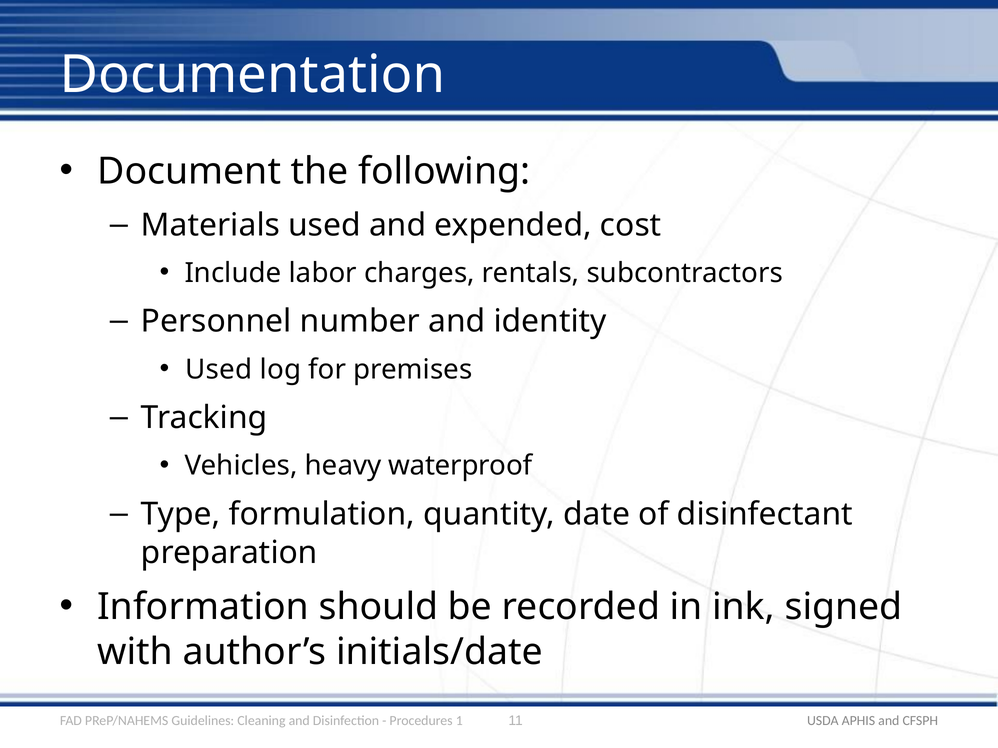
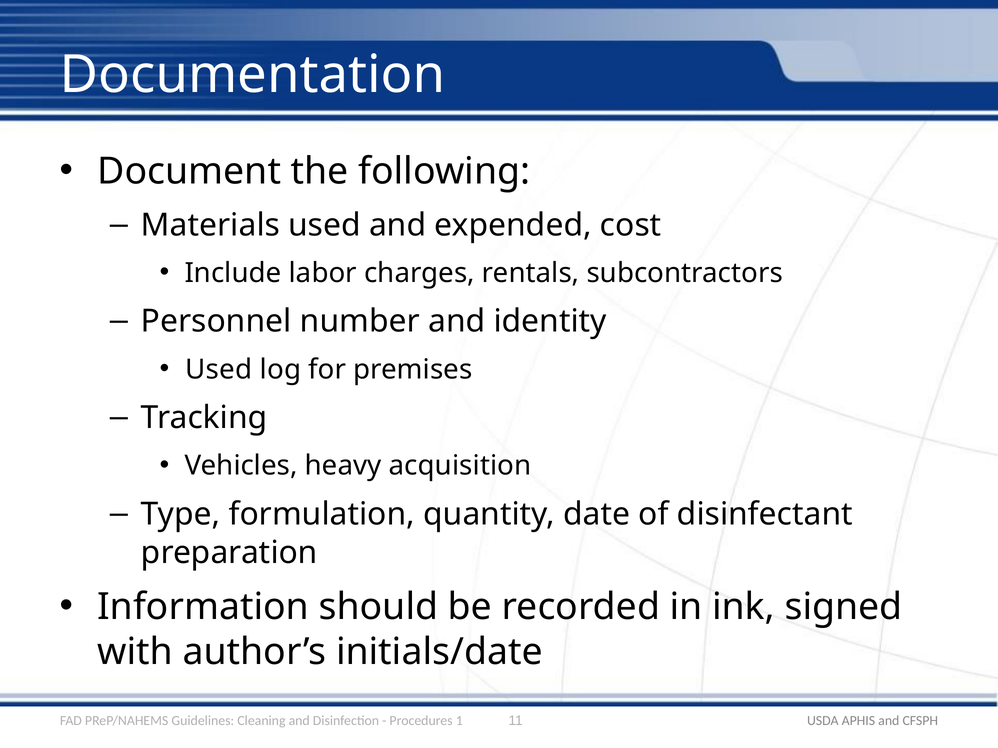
waterproof: waterproof -> acquisition (460, 466)
